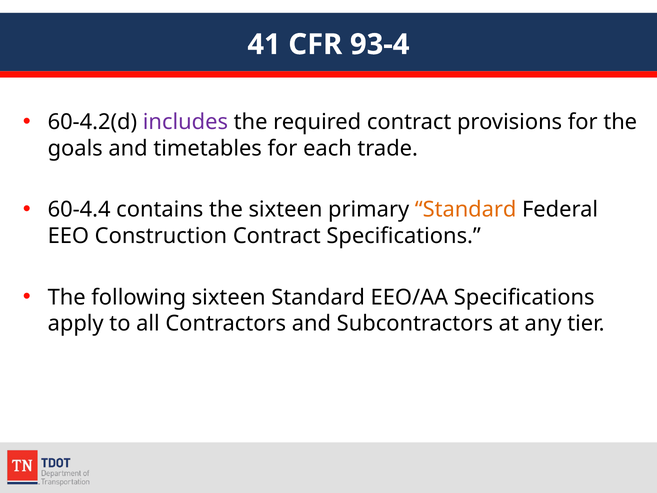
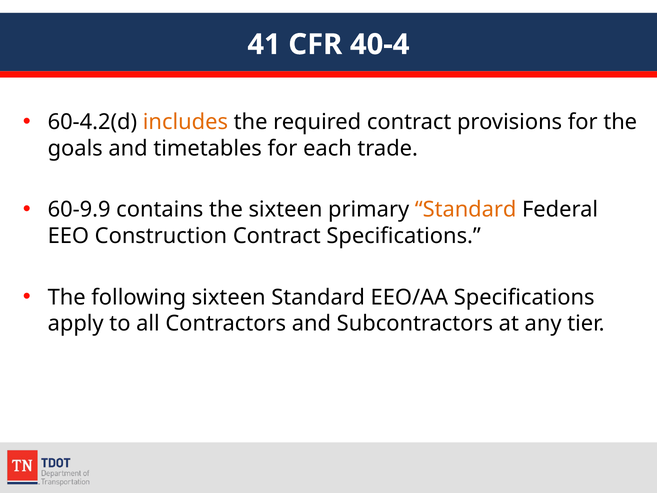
93-4: 93-4 -> 40-4 (380, 44)
includes colour: purple -> orange (185, 122)
60-4.4: 60-4.4 -> 60-9.9 (79, 210)
